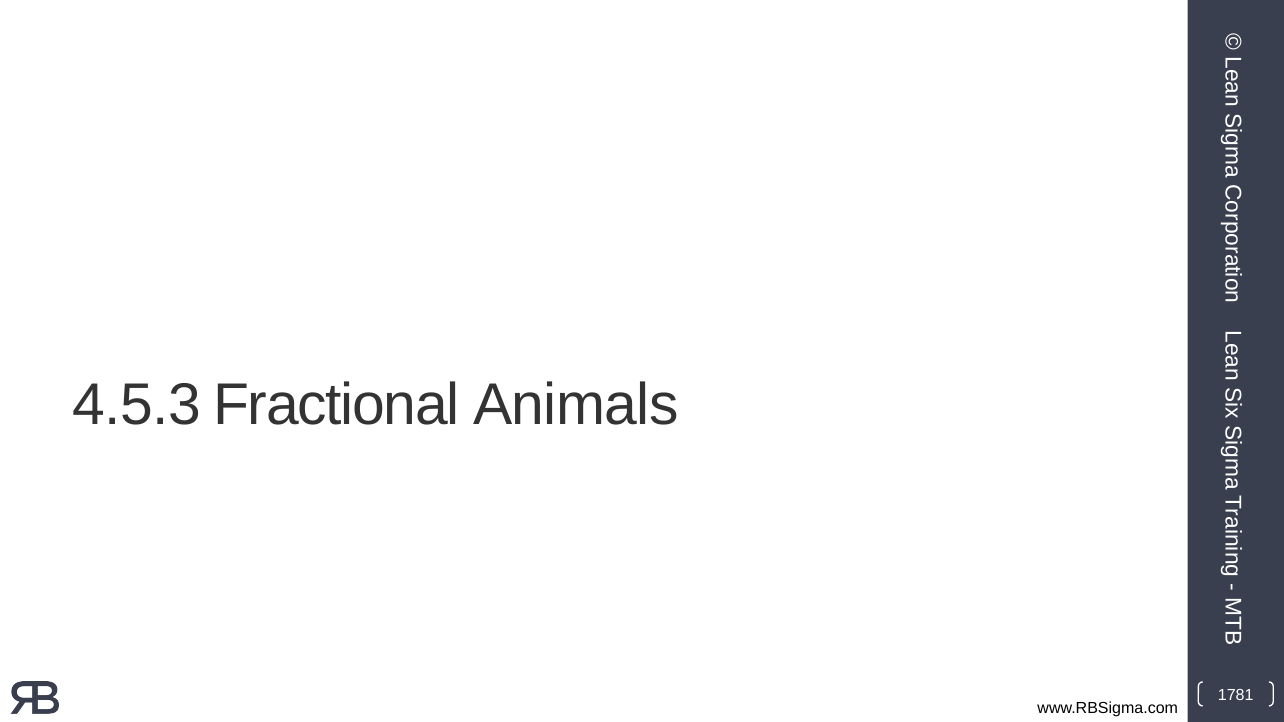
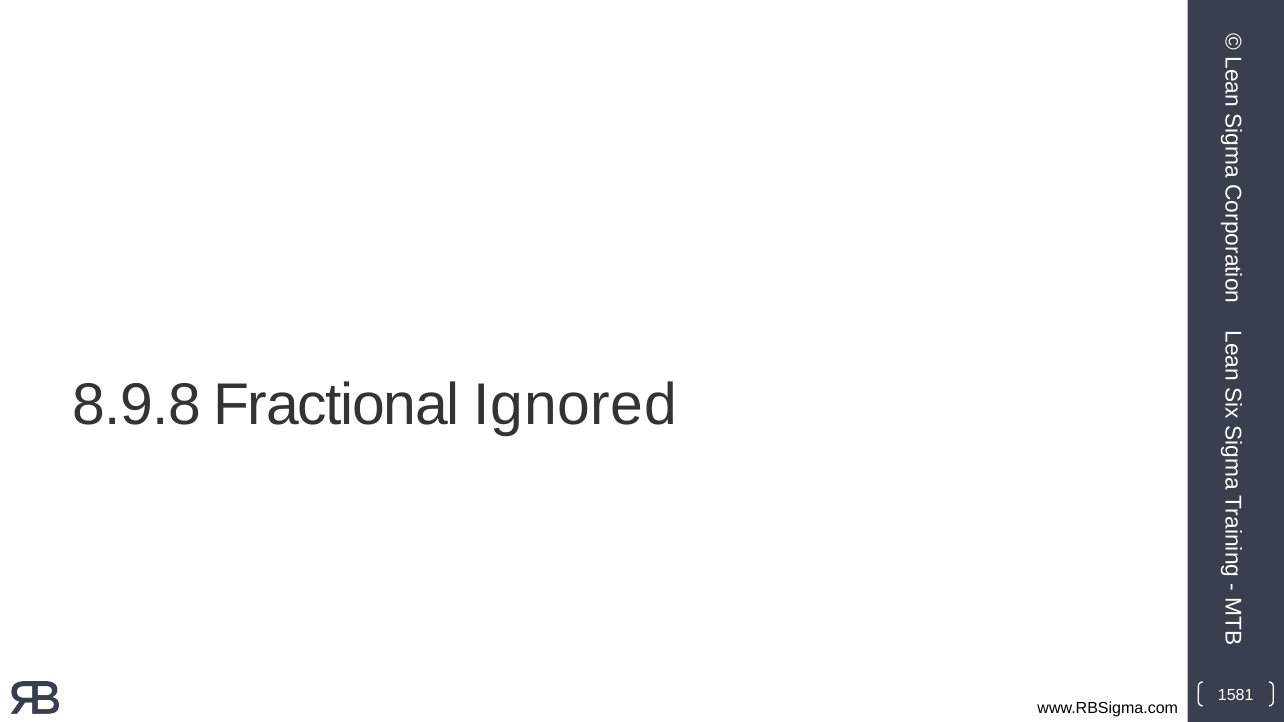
4.5.3: 4.5.3 -> 8.9.8 (137, 406)
Animals: Animals -> Ignored (575, 406)
1781: 1781 -> 1581 (1236, 695)
